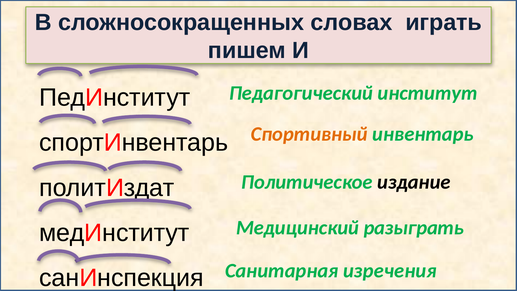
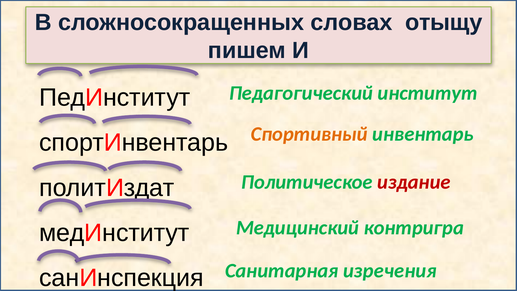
играть: играть -> отыщу (444, 22)
издание colour: black -> red (414, 182)
разыграть: разыграть -> контригра (414, 228)
